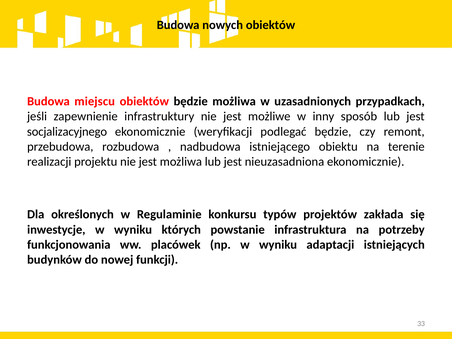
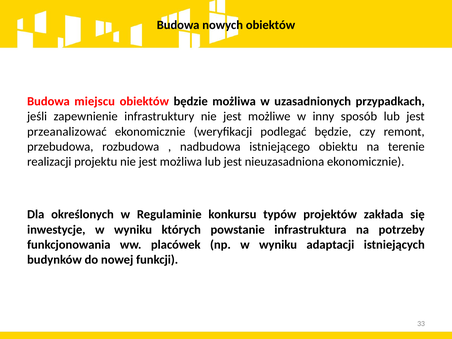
socjalizacyjnego: socjalizacyjnego -> przeanalizować (67, 132)
